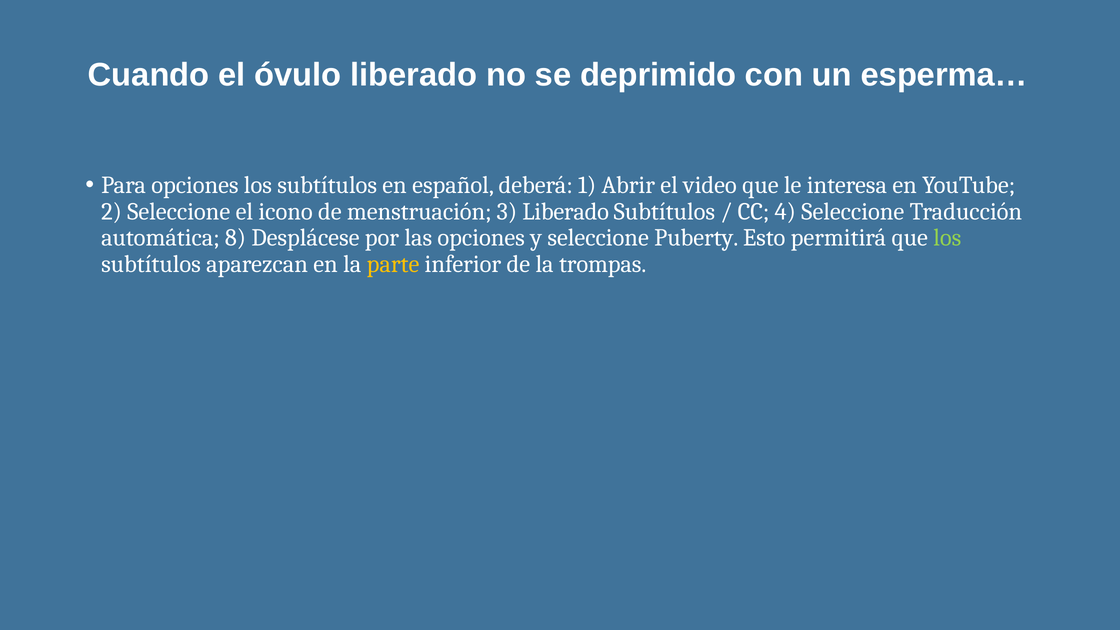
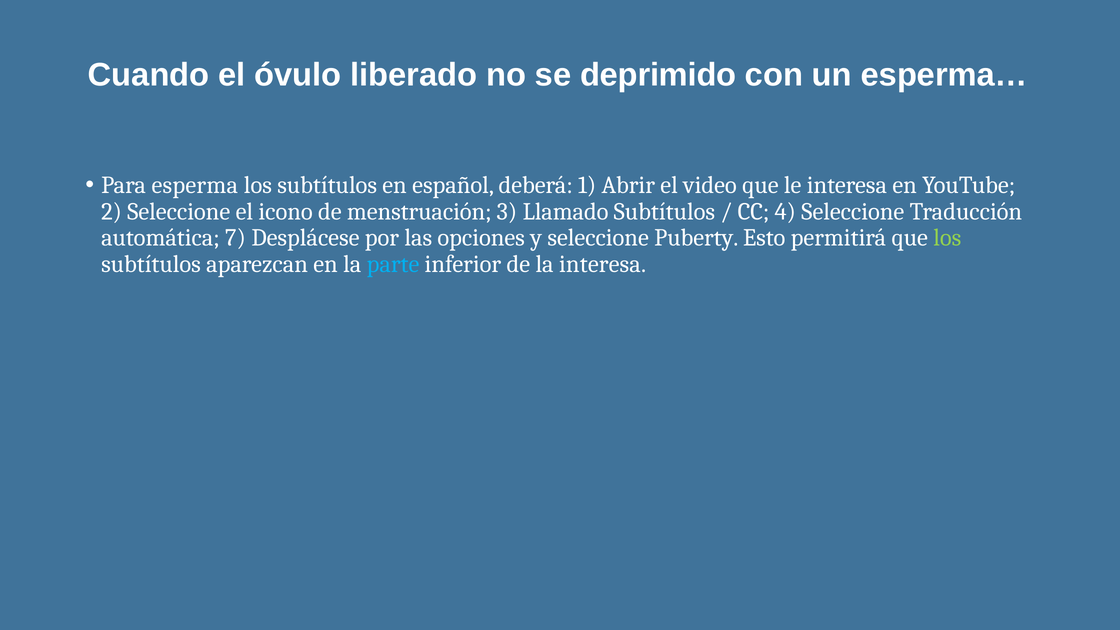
Para opciones: opciones -> esperma (195, 185)
3 Liberado: Liberado -> Llamado (566, 211)
8: 8 -> 7 (235, 238)
parte colour: yellow -> light blue (393, 264)
la trompas: trompas -> interesa (603, 264)
